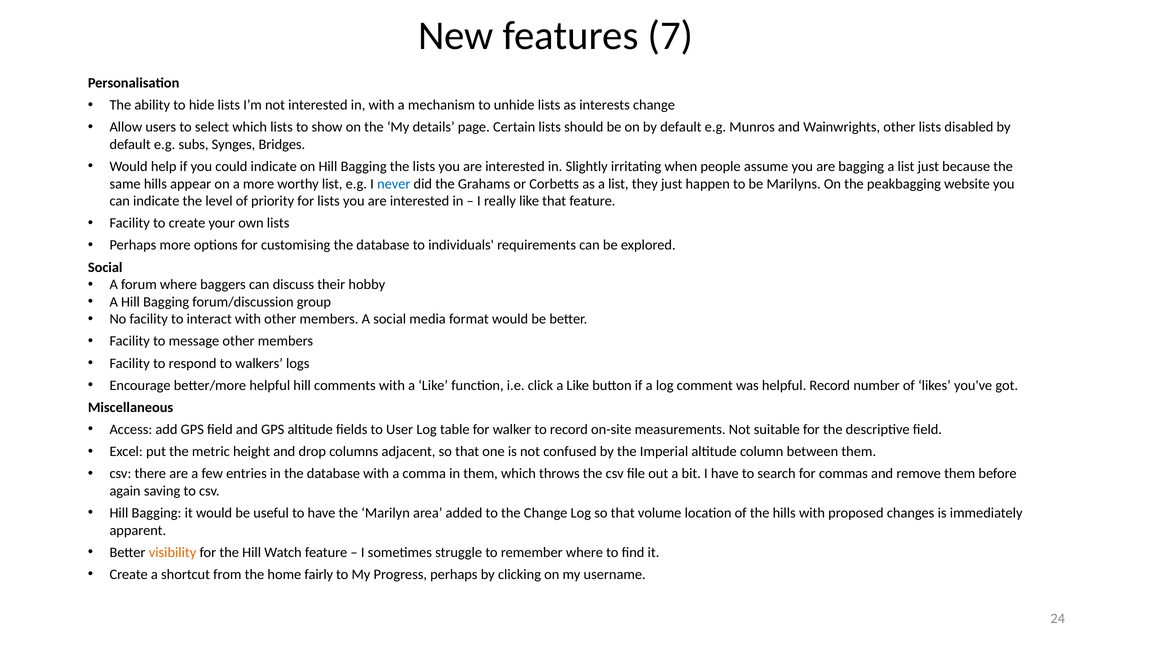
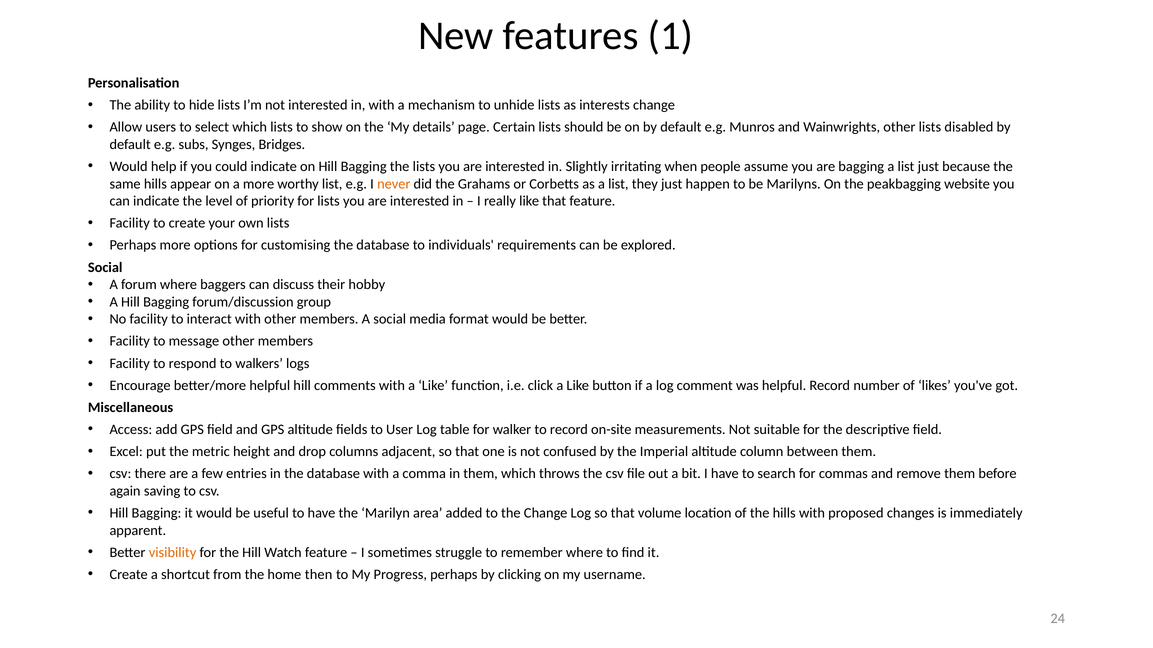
7: 7 -> 1 (670, 36)
never colour: blue -> orange (394, 184)
fairly: fairly -> then (319, 575)
